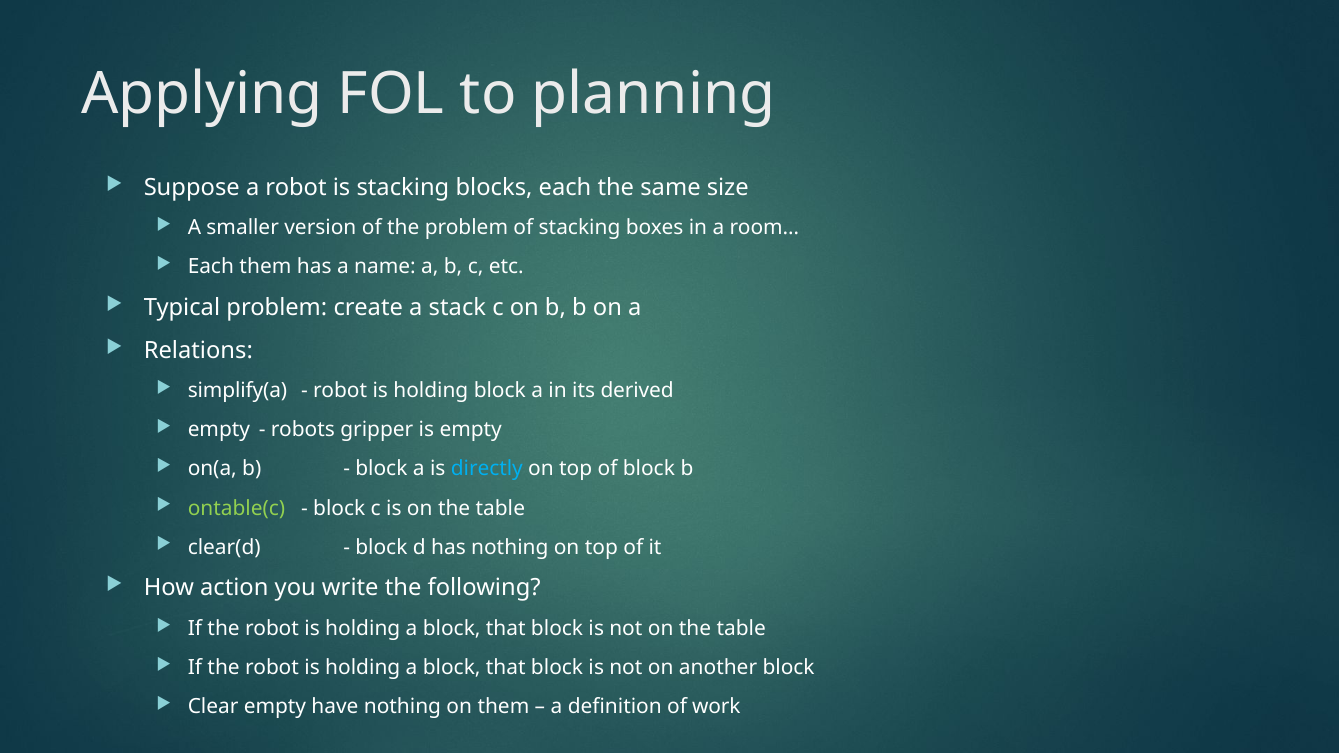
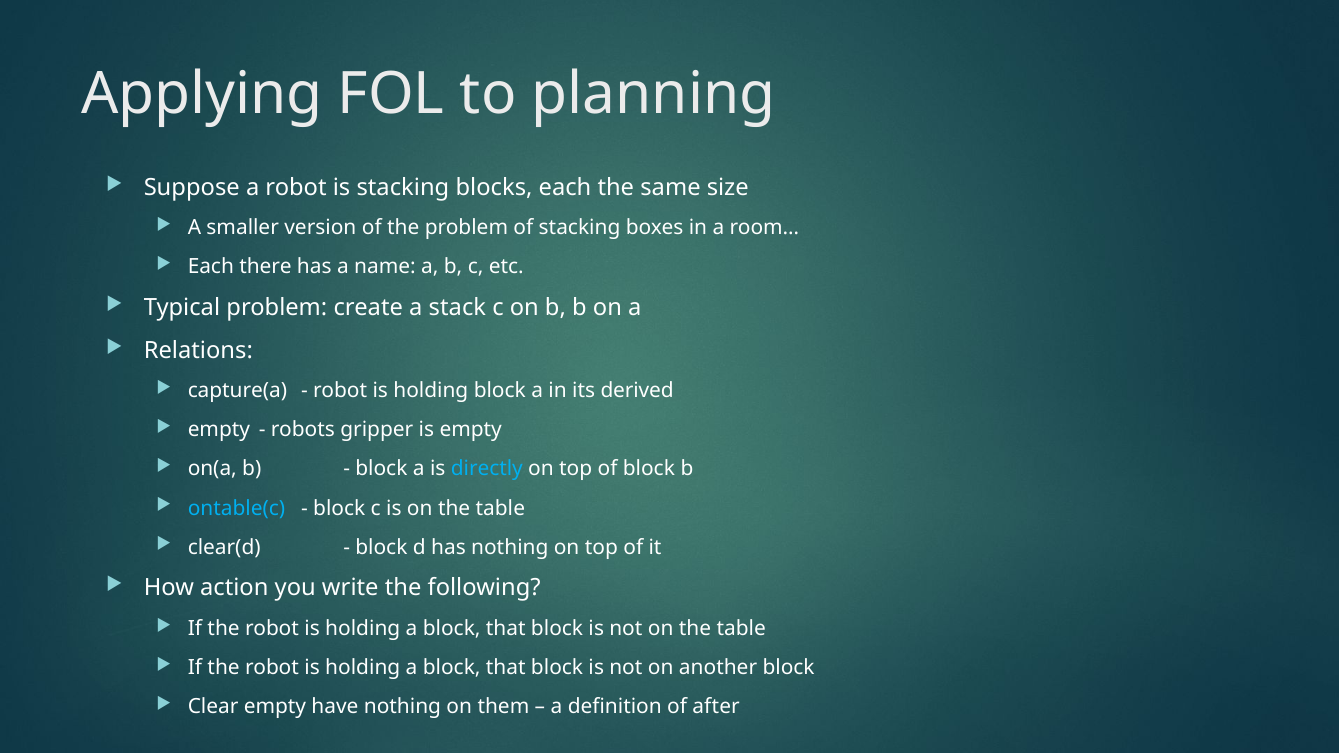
Each them: them -> there (266, 267)
simplify(a: simplify(a -> capture(a (237, 391)
ontable(c colour: light green -> light blue (236, 508)
work: work -> after (716, 707)
